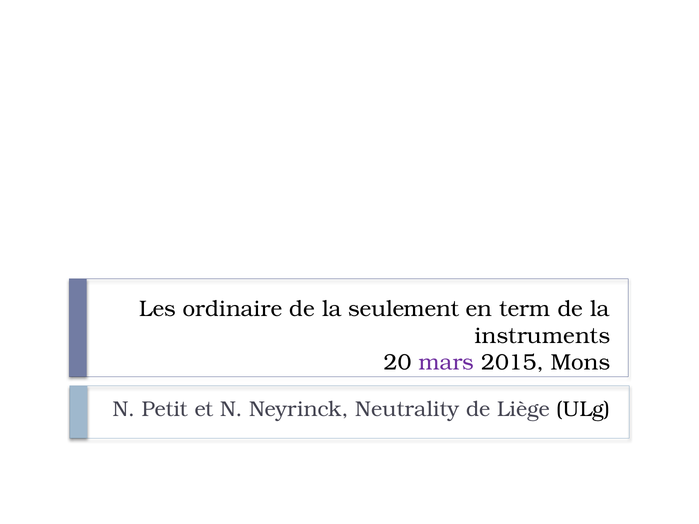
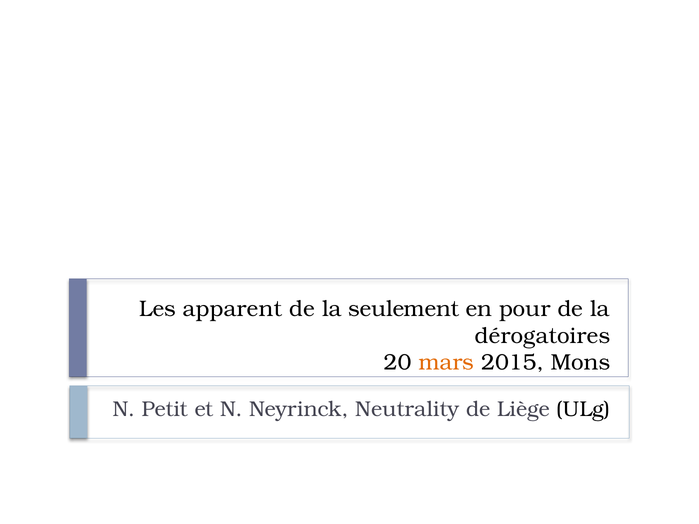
ordinaire: ordinaire -> apparent (232, 309)
term: term -> pour (525, 309)
instruments: instruments -> dérogatoires (543, 336)
mars colour: purple -> orange (446, 363)
